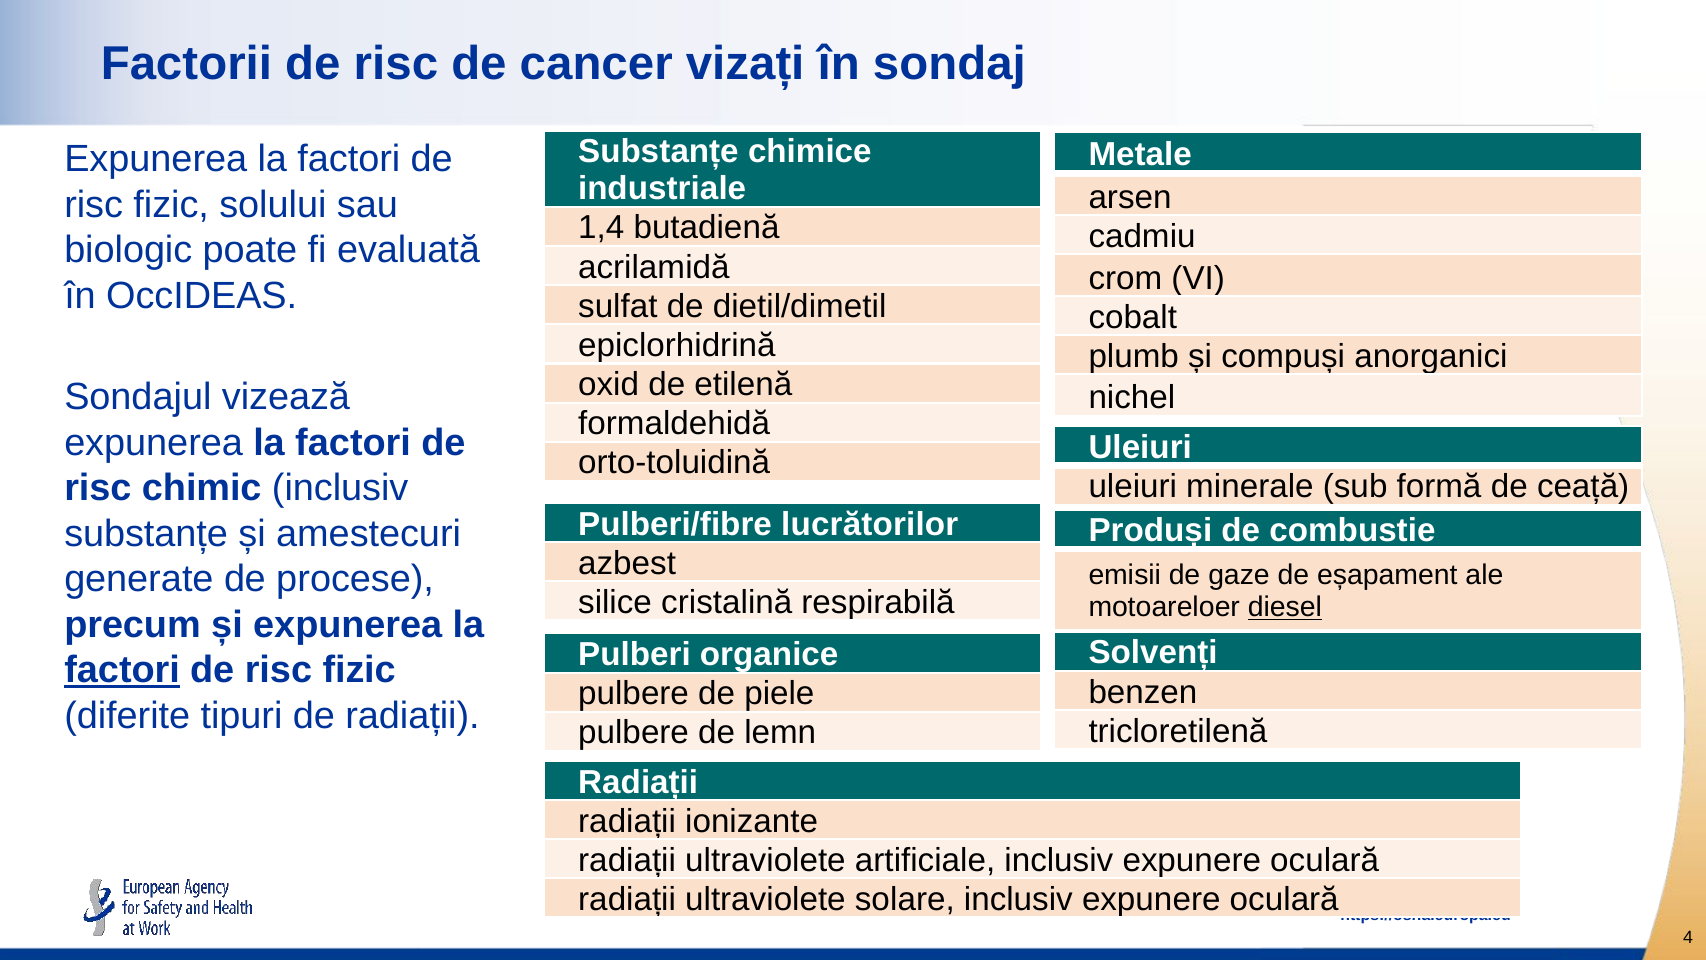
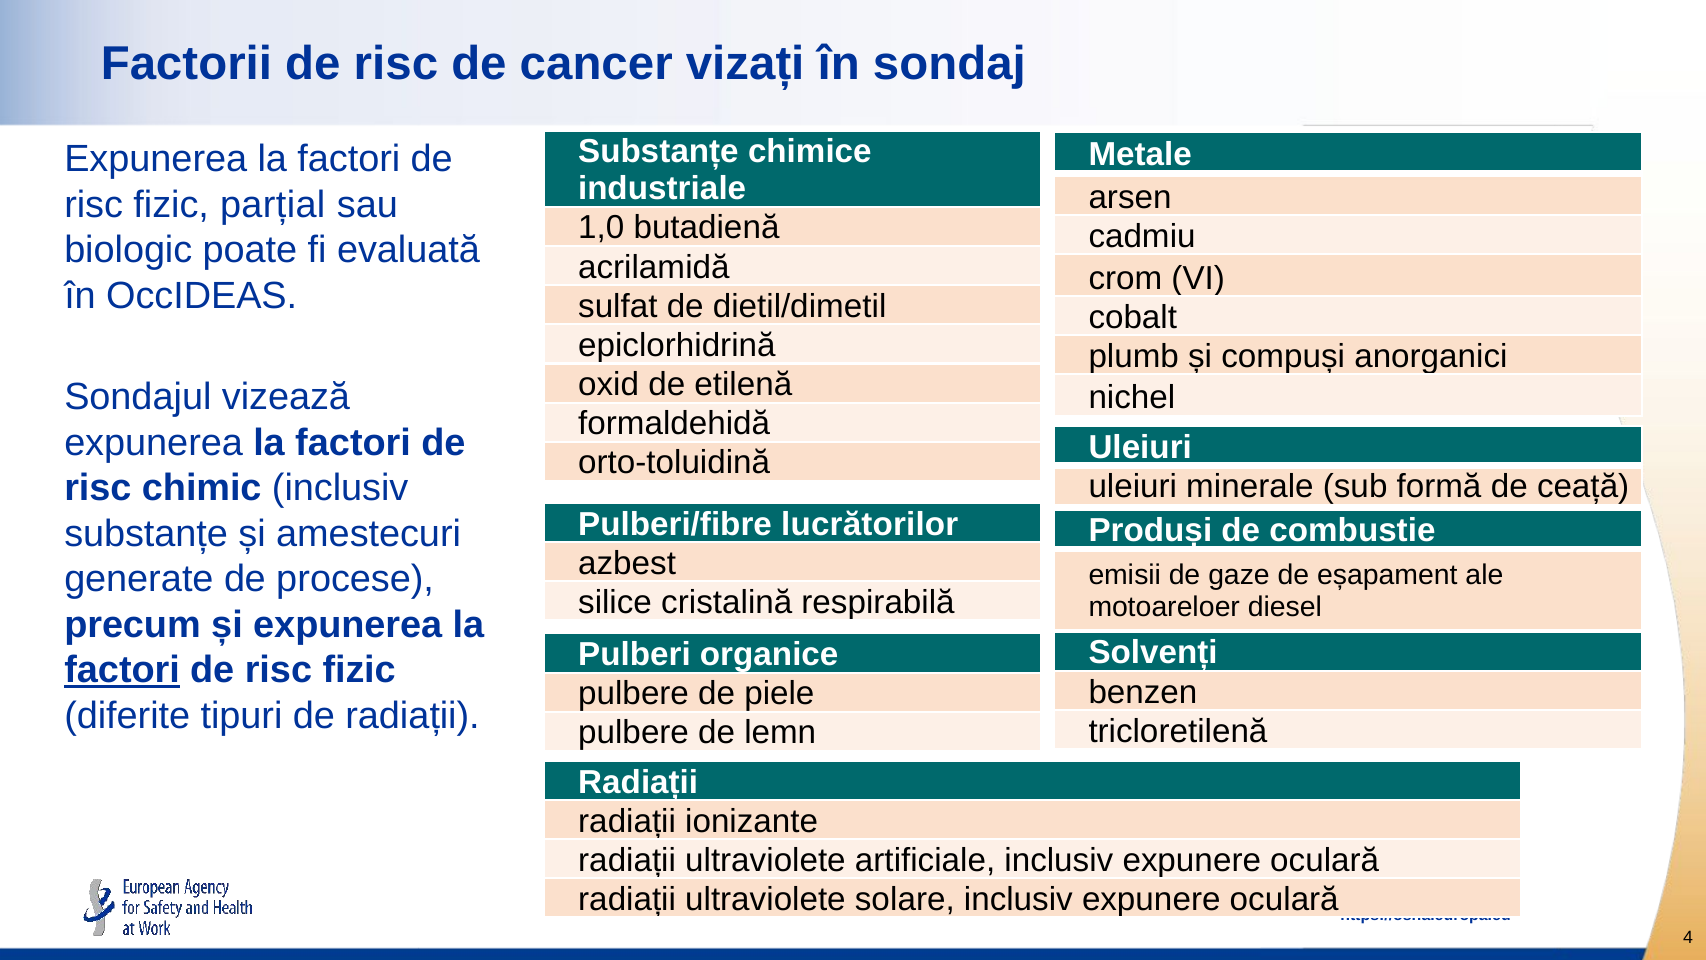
solului: solului -> parțial (273, 205)
1,4: 1,4 -> 1,0 (601, 228)
diesel underline: present -> none (1285, 607)
